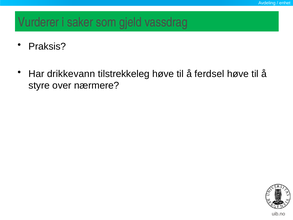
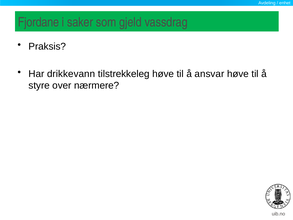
Vurderer: Vurderer -> Fjordane (38, 22)
ferdsel: ferdsel -> ansvar (209, 74)
